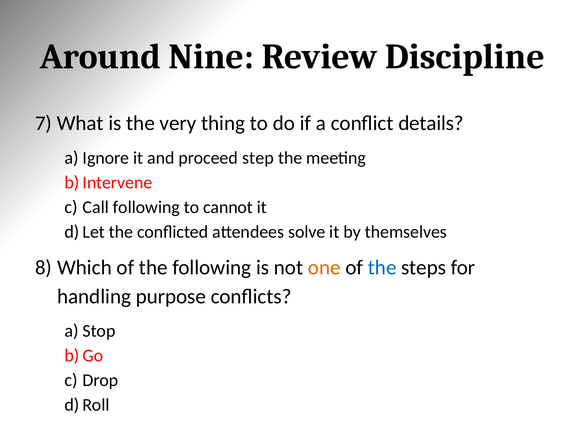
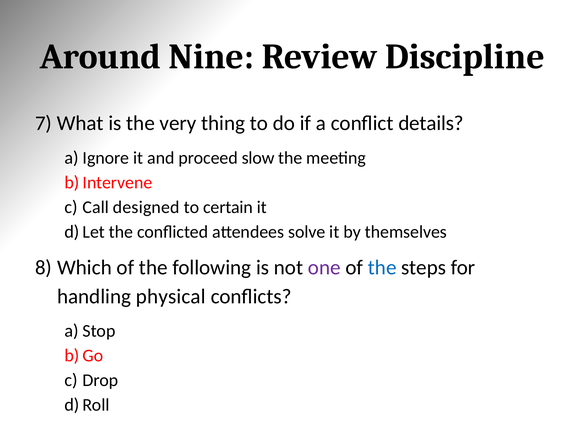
step: step -> slow (258, 158)
Call following: following -> designed (146, 207)
cannot: cannot -> certain (228, 207)
one colour: orange -> purple (324, 267)
purpose: purpose -> physical (171, 296)
